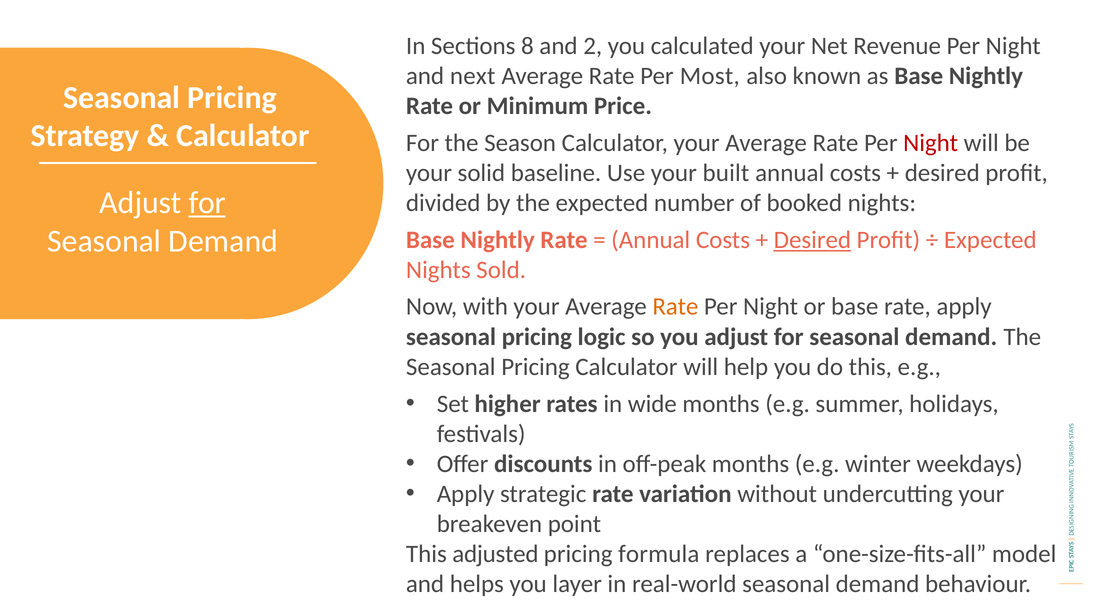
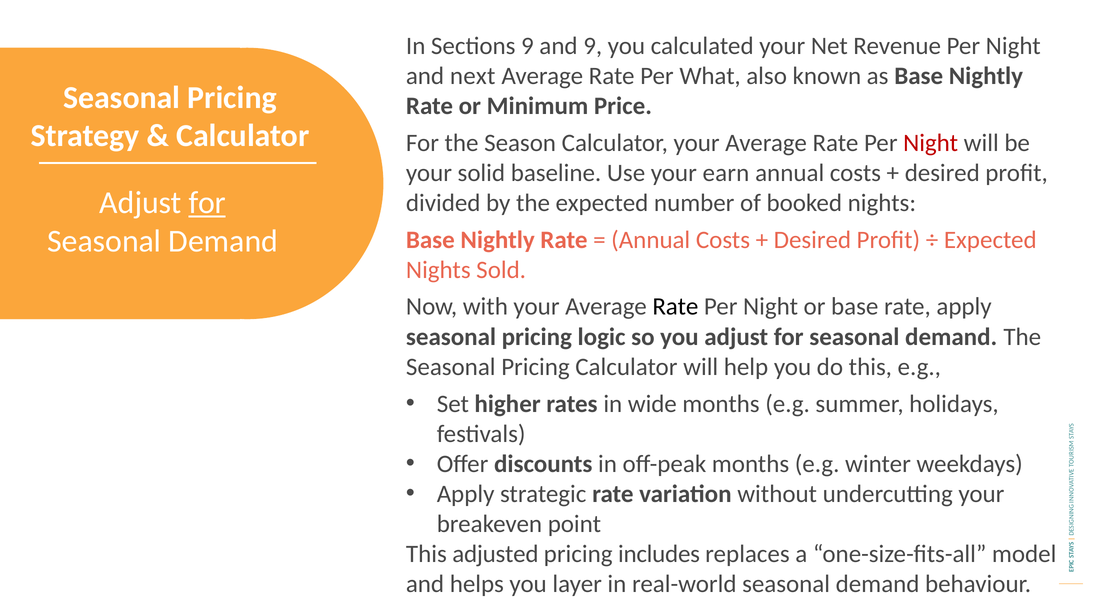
Sections 8: 8 -> 9 (527, 46)
and 2: 2 -> 9 (593, 46)
Most: Most -> What (710, 76)
built: built -> earn (726, 173)
Desired underline: present -> none (812, 240)
Rate colour: orange -> black (675, 307)
formula: formula -> includes (659, 554)
